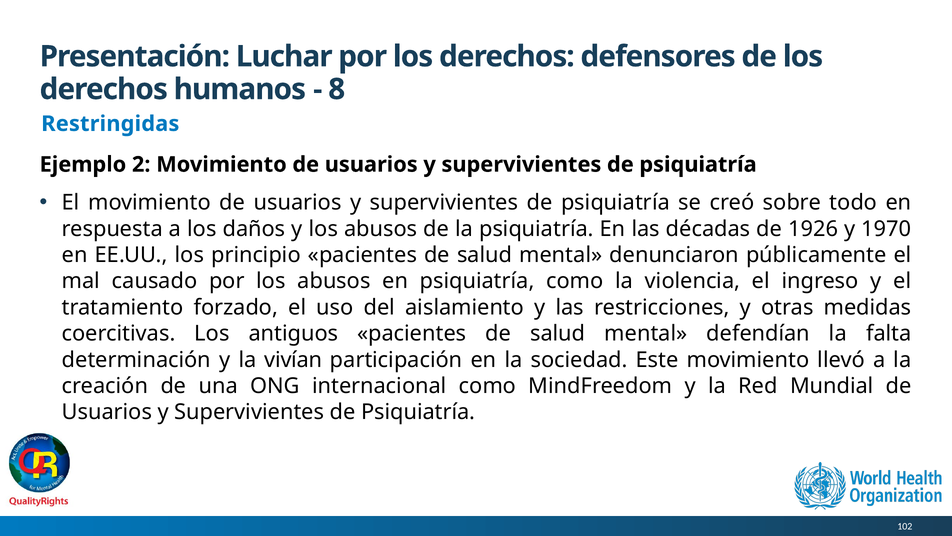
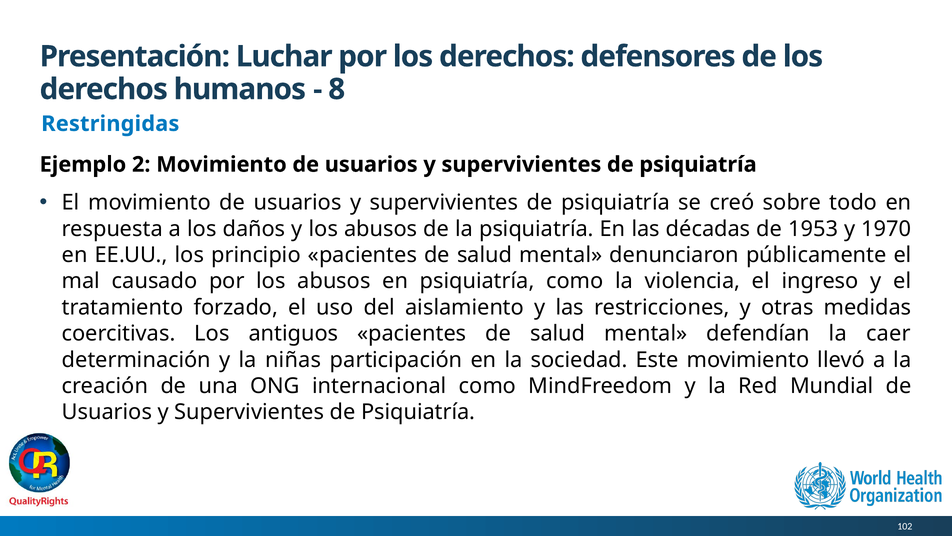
1926: 1926 -> 1953 (813, 229)
falta: falta -> caer (889, 333)
vivían: vivían -> niñas (293, 359)
